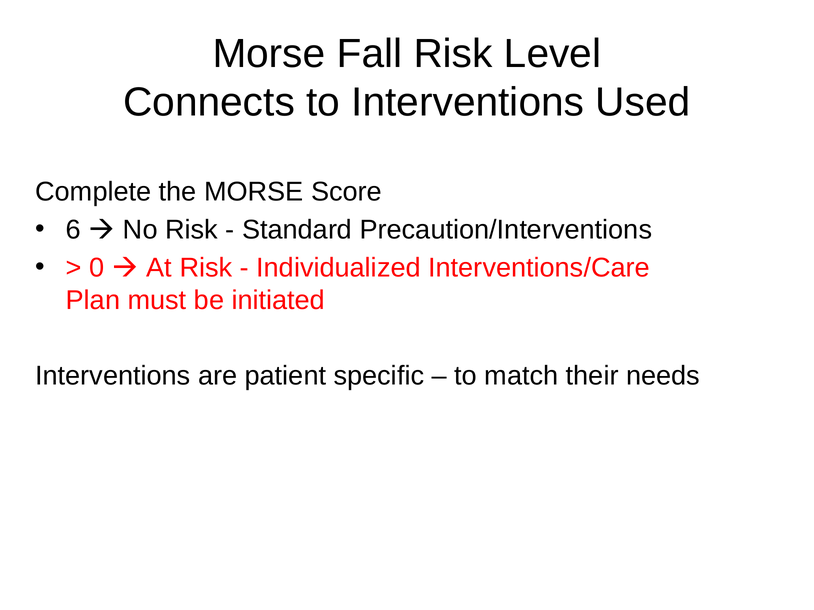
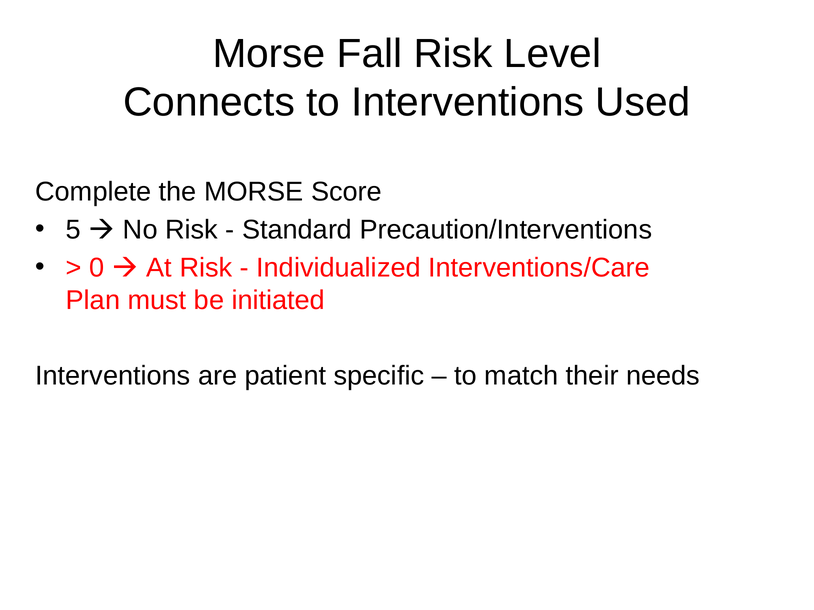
6: 6 -> 5 (73, 230)
